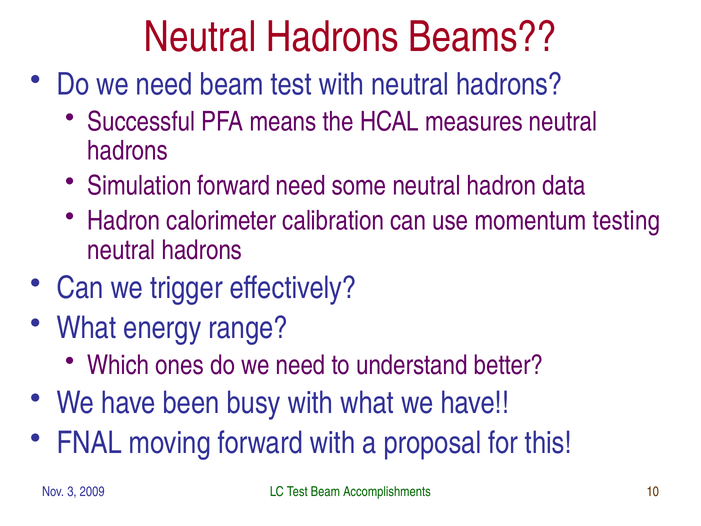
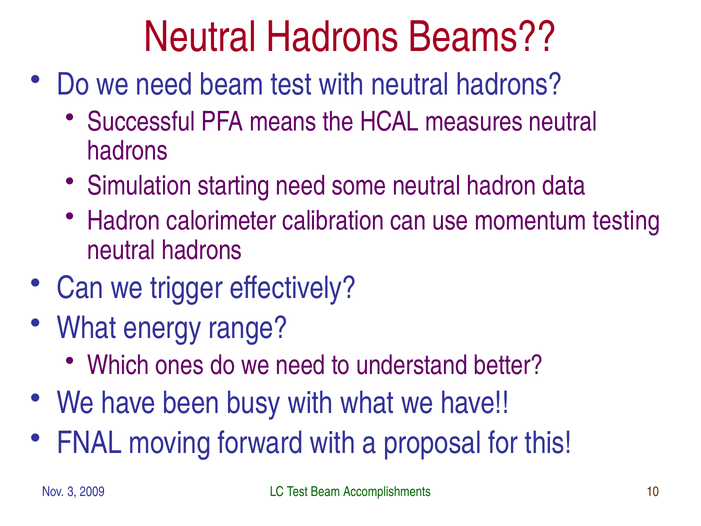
Simulation forward: forward -> starting (234, 186)
